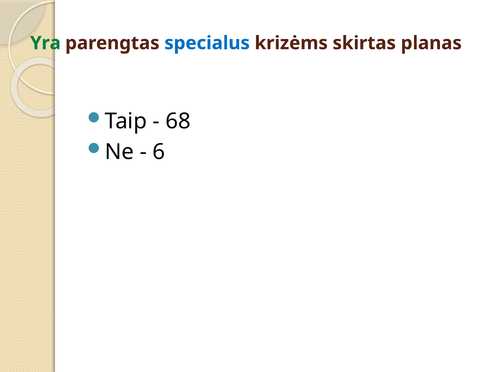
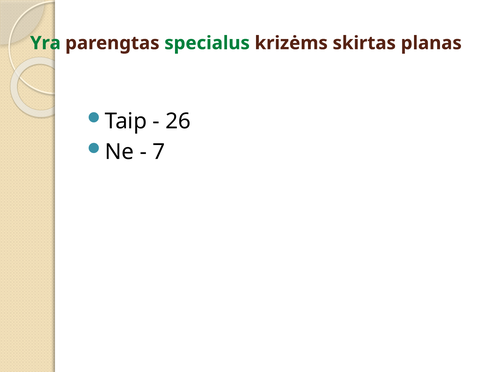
specialus colour: blue -> green (207, 43)
68: 68 -> 26 (178, 121)
6: 6 -> 7 (159, 152)
